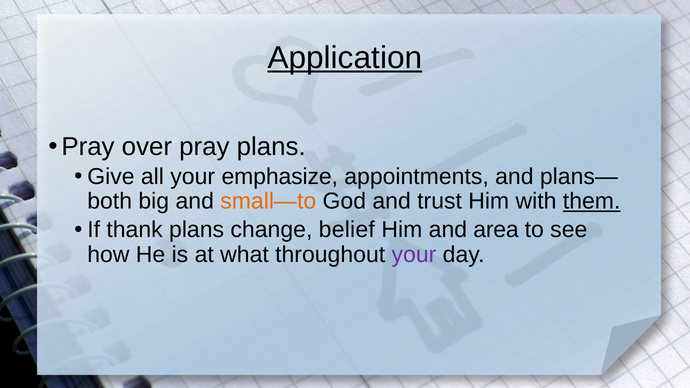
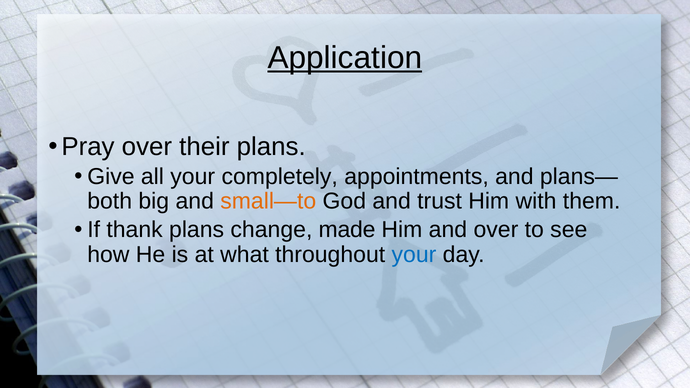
over pray: pray -> their (204, 147)
emphasize: emphasize -> completely (280, 177)
them underline: present -> none (592, 201)
belief: belief -> made (347, 230)
and area: area -> over (496, 230)
your colour: purple -> blue (414, 255)
